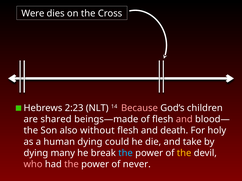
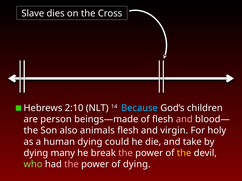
Were: Were -> Slave (33, 14)
2:23: 2:23 -> 2:10 (74, 108)
Because colour: pink -> light blue (139, 108)
shared: shared -> person (56, 120)
without: without -> animals (97, 131)
death: death -> virgin (174, 131)
the colour: light blue -> pink (126, 153)
who colour: pink -> light green (33, 165)
of never: never -> dying (137, 165)
